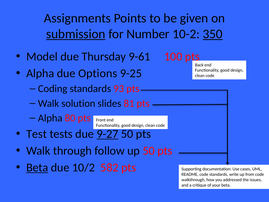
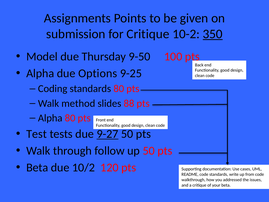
submission underline: present -> none (76, 34)
for Number: Number -> Critique (148, 34)
9-61: 9-61 -> 9-50 (140, 56)
standards 93: 93 -> 80 (119, 89)
solution: solution -> method (78, 103)
81: 81 -> 88 (129, 103)
Beta underline: present -> none (37, 167)
582: 582 -> 120 (109, 167)
